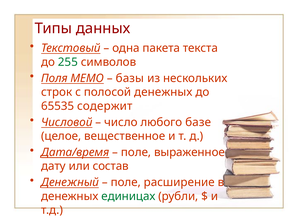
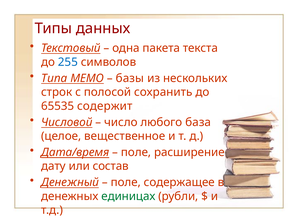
255 colour: green -> blue (68, 62)
Поля: Поля -> Типа (54, 78)
полосой денежных: денежных -> сохранить (163, 92)
базе: базе -> база (198, 122)
выраженное: выраженное -> расширение (189, 153)
расширение: расширение -> содержащее (179, 183)
